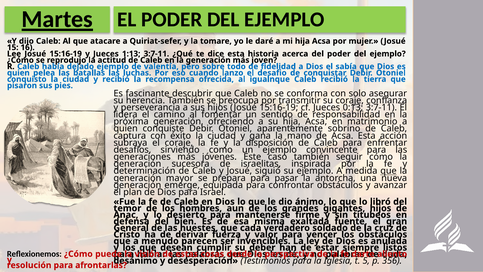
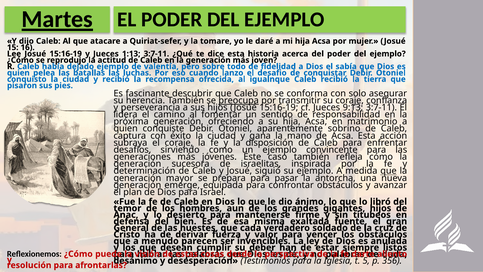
preocupa underline: none -> present (239, 100)
0:13: 0:13 -> 9:13 (353, 107)
seguir: seguir -> refleja (349, 157)
